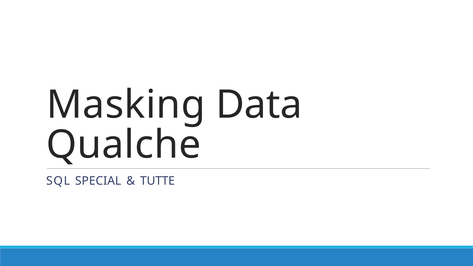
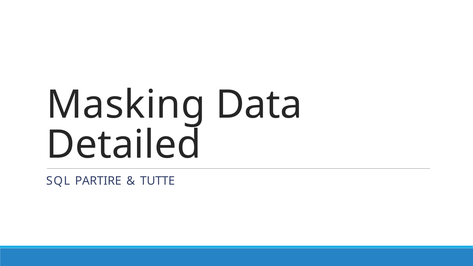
Qualche: Qualche -> Detailed (124, 145)
SPECIAL: SPECIAL -> PARTIRE (98, 181)
